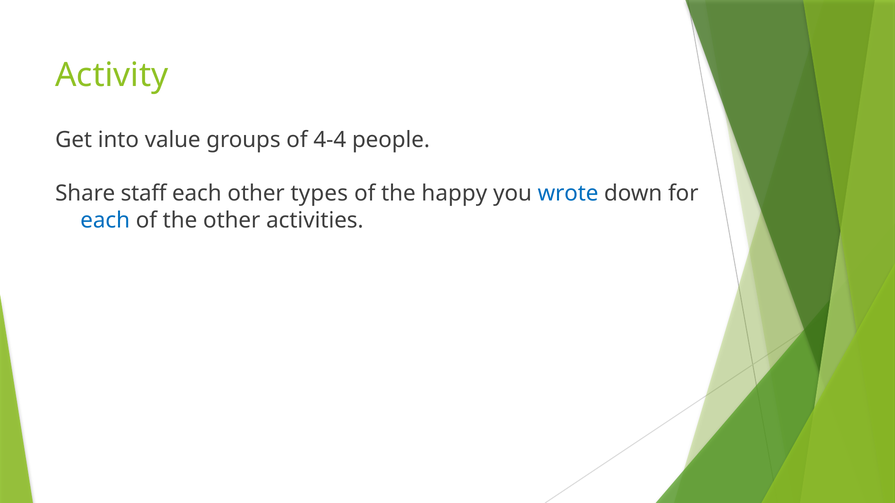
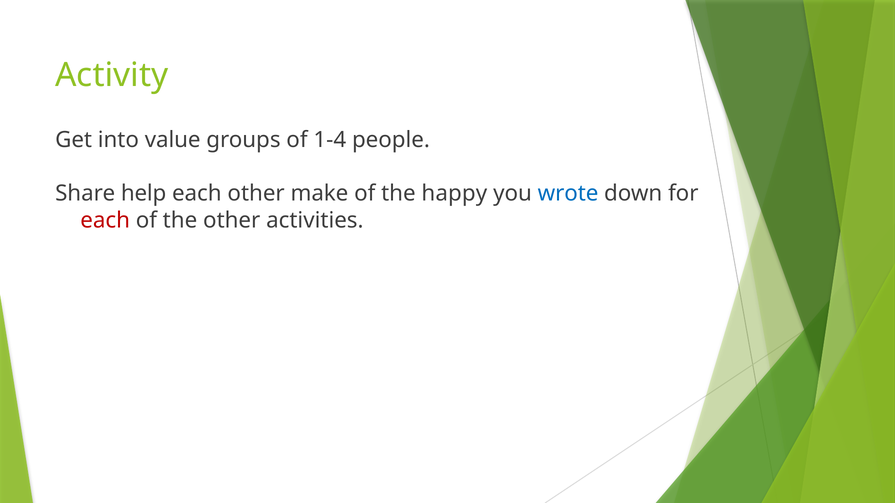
4-4: 4-4 -> 1-4 (330, 140)
staff: staff -> help (144, 194)
types: types -> make (319, 194)
each colour: blue -> red (105, 221)
